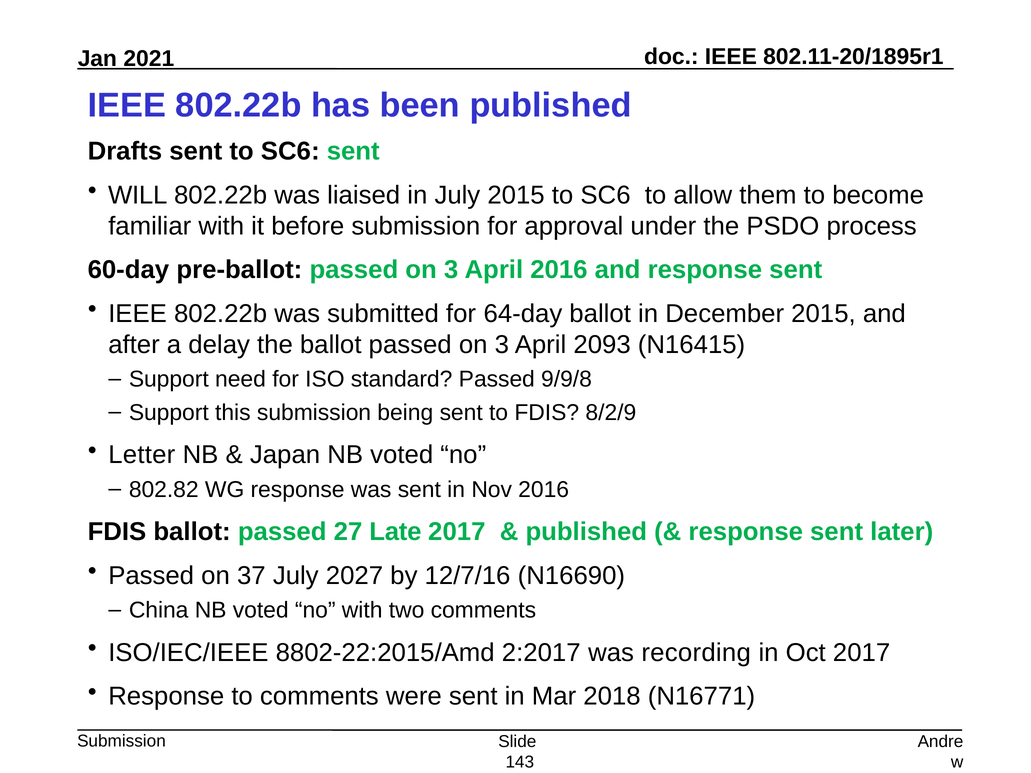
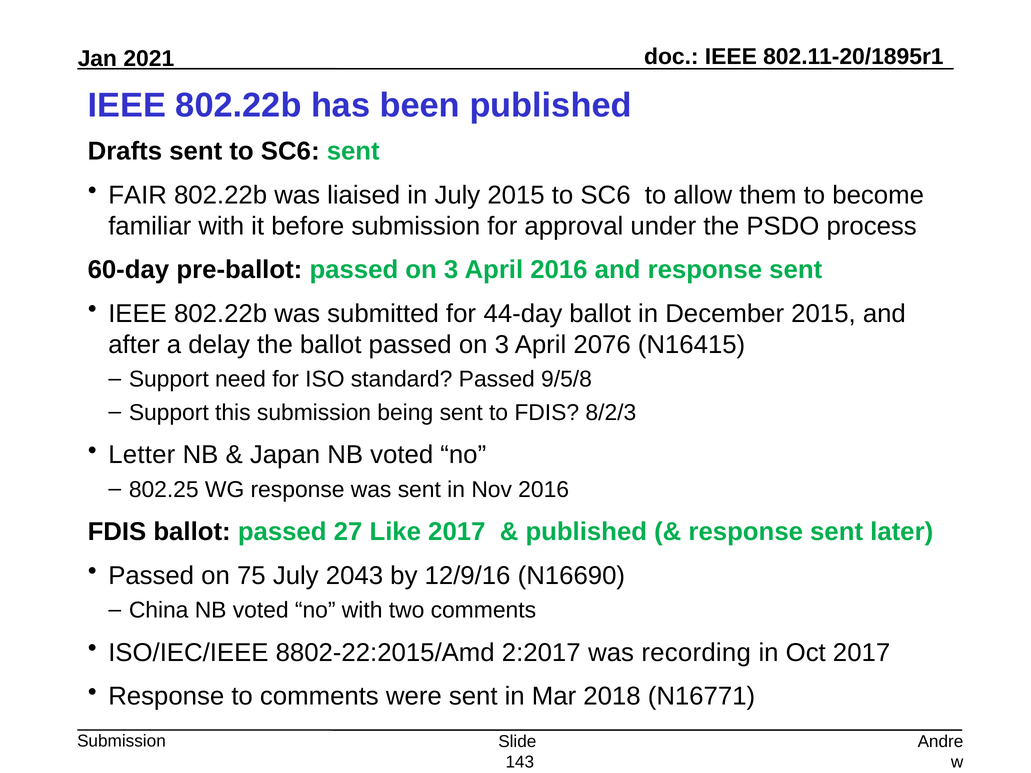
WILL: WILL -> FAIR (138, 195)
64-day: 64-day -> 44-day (523, 314)
2093: 2093 -> 2076 (602, 345)
9/9/8: 9/9/8 -> 9/5/8 (566, 379)
8/2/9: 8/2/9 -> 8/2/3 (611, 413)
802.82: 802.82 -> 802.25 (164, 490)
Late: Late -> Like (395, 532)
37: 37 -> 75 (251, 576)
2027: 2027 -> 2043 (354, 576)
12/7/16: 12/7/16 -> 12/9/16 (467, 576)
